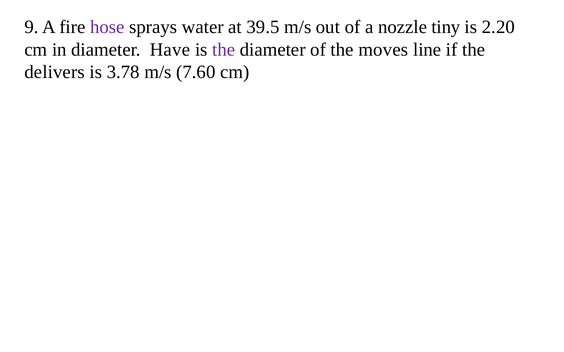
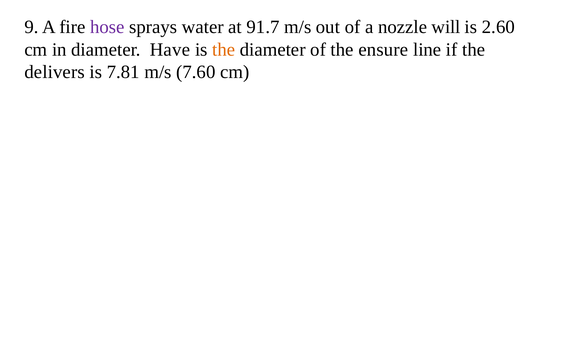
39.5: 39.5 -> 91.7 (263, 27)
tiny: tiny -> will (446, 27)
2.20: 2.20 -> 2.60 (498, 27)
the colour: purple -> orange (224, 50)
moves: moves -> ensure (383, 50)
3.78: 3.78 -> 7.81 (123, 72)
